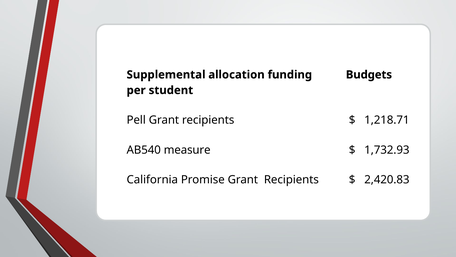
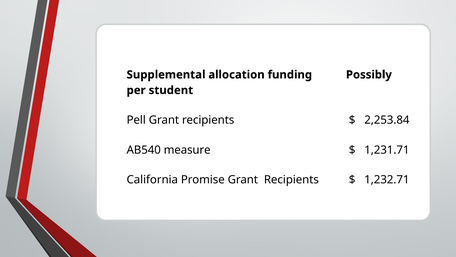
Budgets: Budgets -> Possibly (369, 75)
1,218.71: 1,218.71 -> 2,253.84 (387, 120)
1,732.93: 1,732.93 -> 1,231.71 (387, 150)
2,420.83: 2,420.83 -> 1,232.71 (387, 179)
